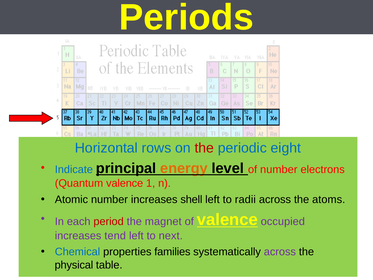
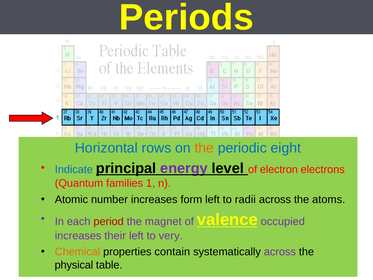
the colour: red -> orange (204, 148)
energy colour: orange -> purple (184, 168)
of number: number -> electron (279, 169)
Quantum valence: valence -> families (125, 183)
shell: shell -> form (191, 199)
tend: tend -> their (115, 235)
next: next -> very (171, 235)
Chemical colour: blue -> orange (77, 252)
families: families -> contain (172, 252)
